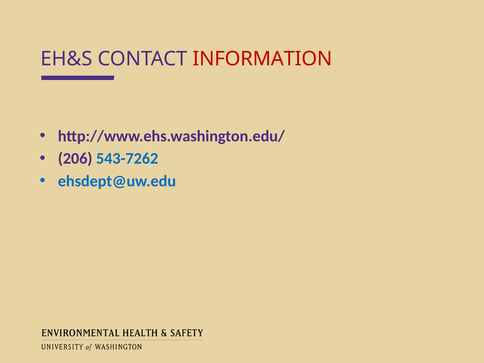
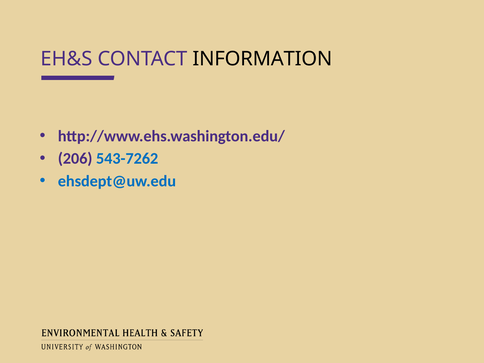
INFORMATION colour: red -> black (262, 59)
